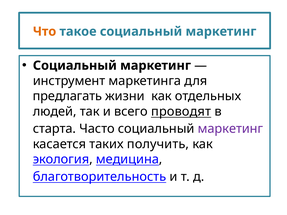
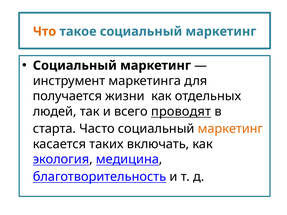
предлагать: предлагать -> получается (67, 96)
маркетинг colour: purple -> orange (230, 129)
получить: получить -> включать (158, 144)
